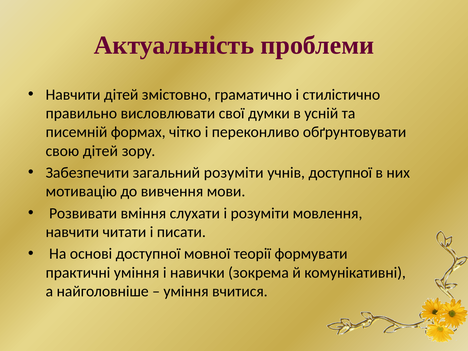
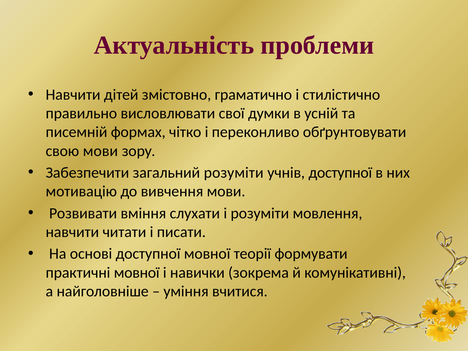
свою дітей: дітей -> мови (100, 151)
практичні уміння: уміння -> мовної (137, 273)
